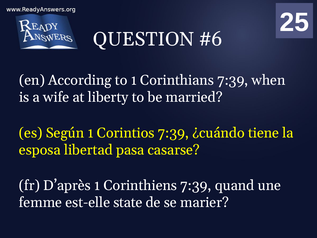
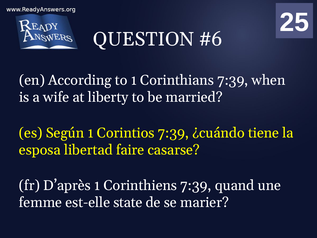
pasa: pasa -> faire (130, 150)
